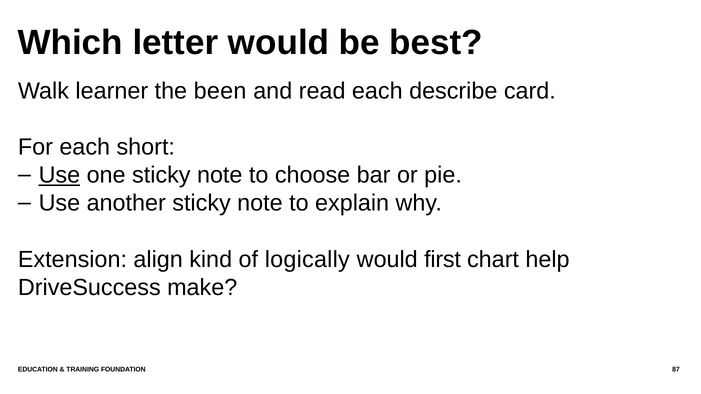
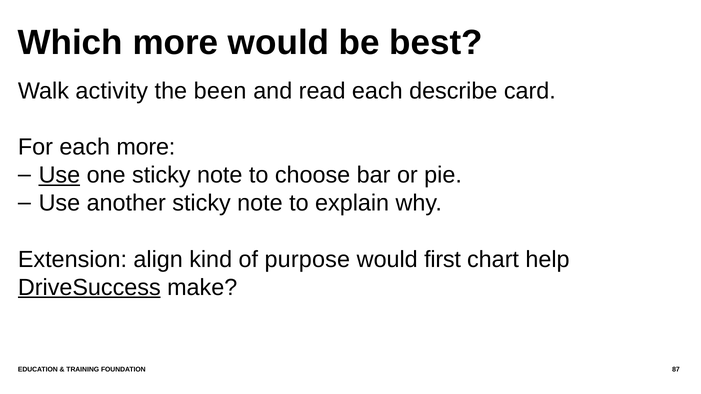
Which letter: letter -> more (175, 43)
learner: learner -> activity (112, 91)
each short: short -> more (146, 147)
logically: logically -> purpose (307, 260)
DriveSuccess underline: none -> present (89, 288)
